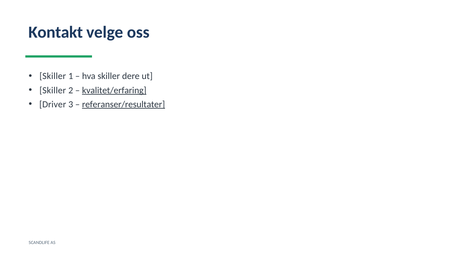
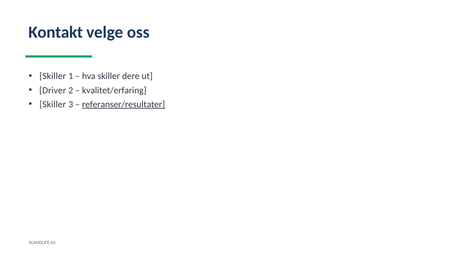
Skiller: Skiller -> Driver (53, 90)
kvalitet/erfaring underline: present -> none (114, 90)
Driver: Driver -> Skiller (53, 105)
